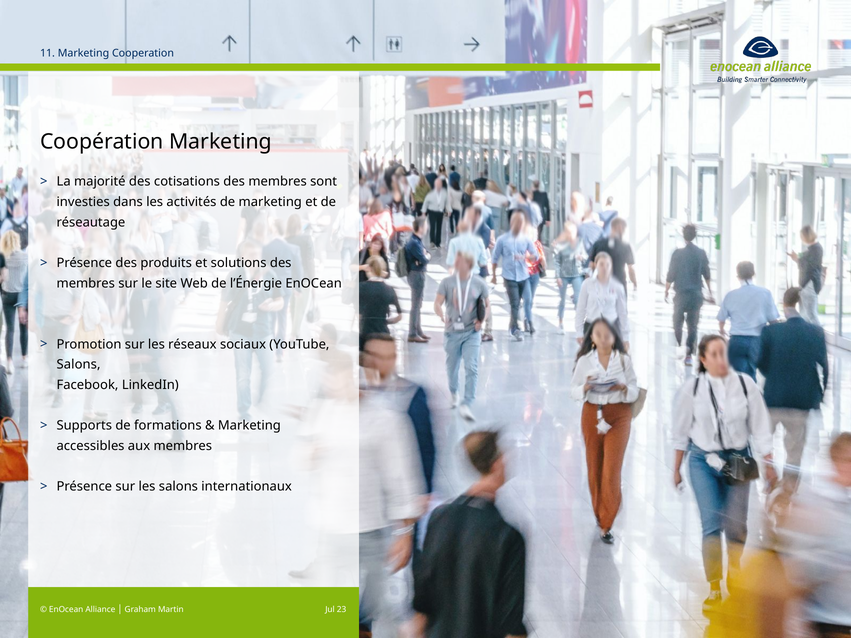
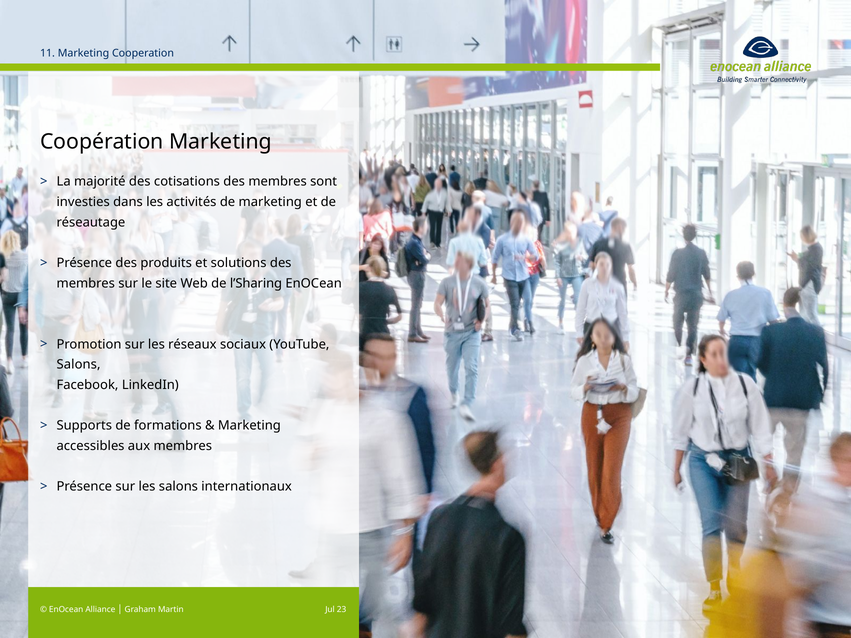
l’Énergie: l’Énergie -> l’Sharing (256, 283)
